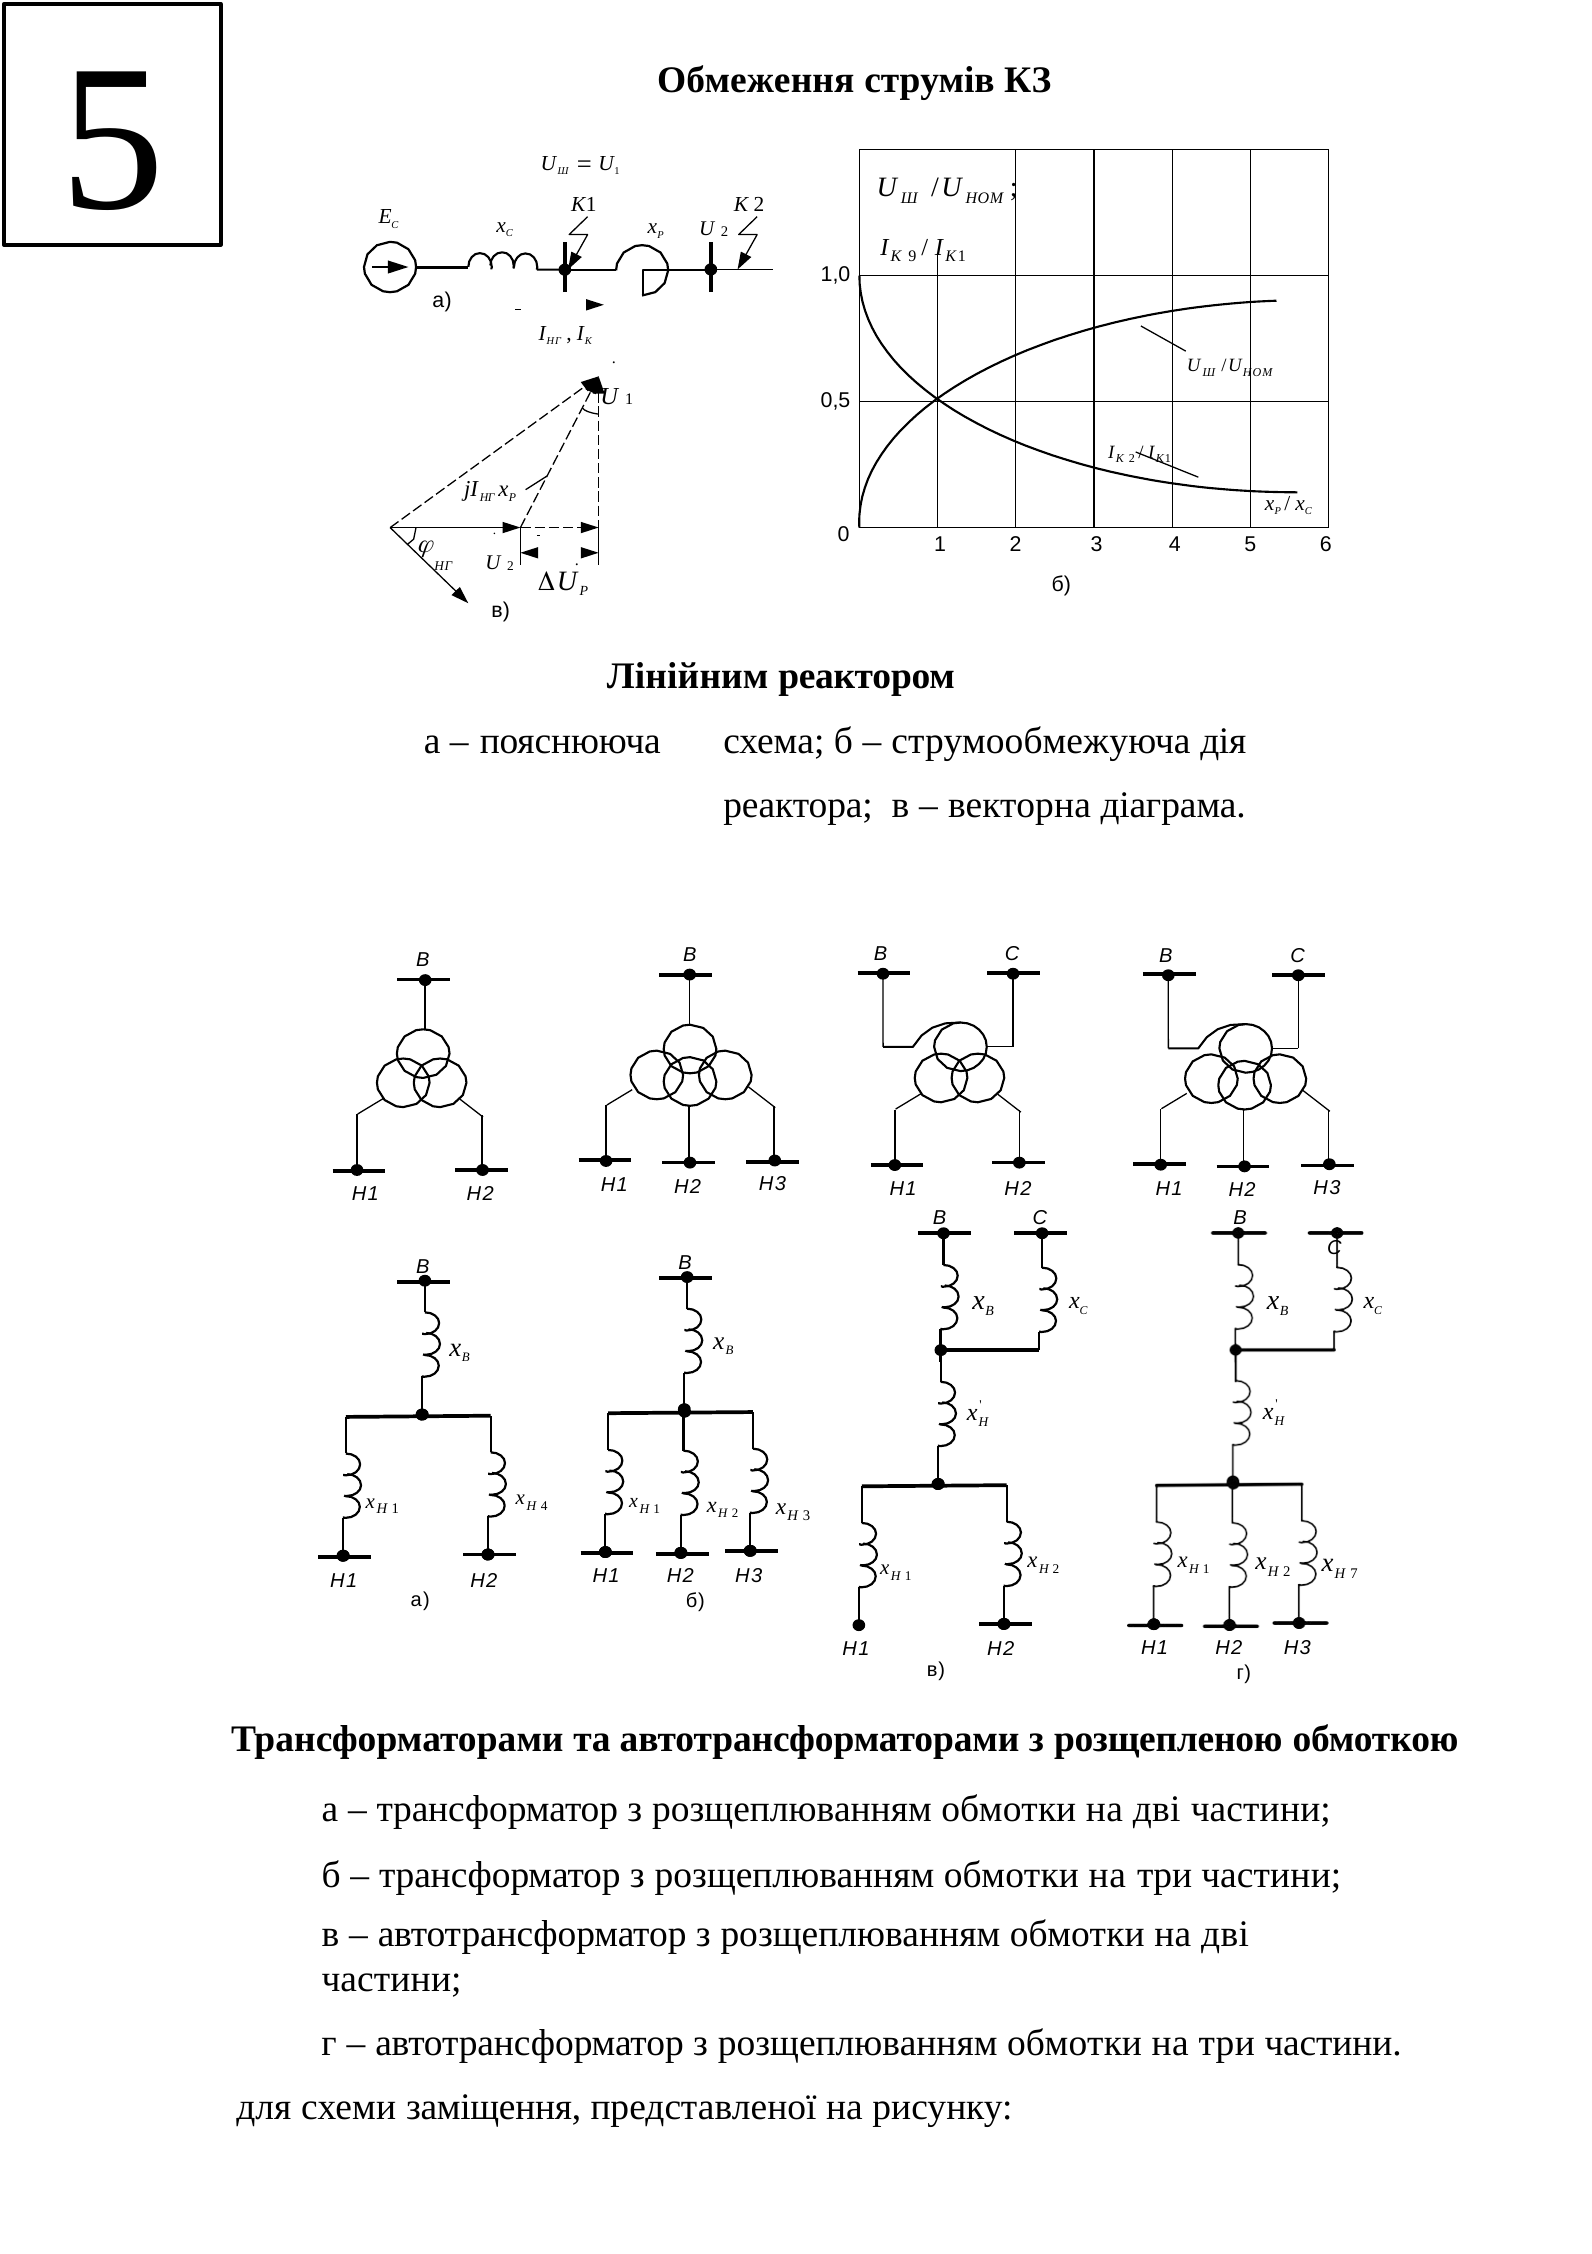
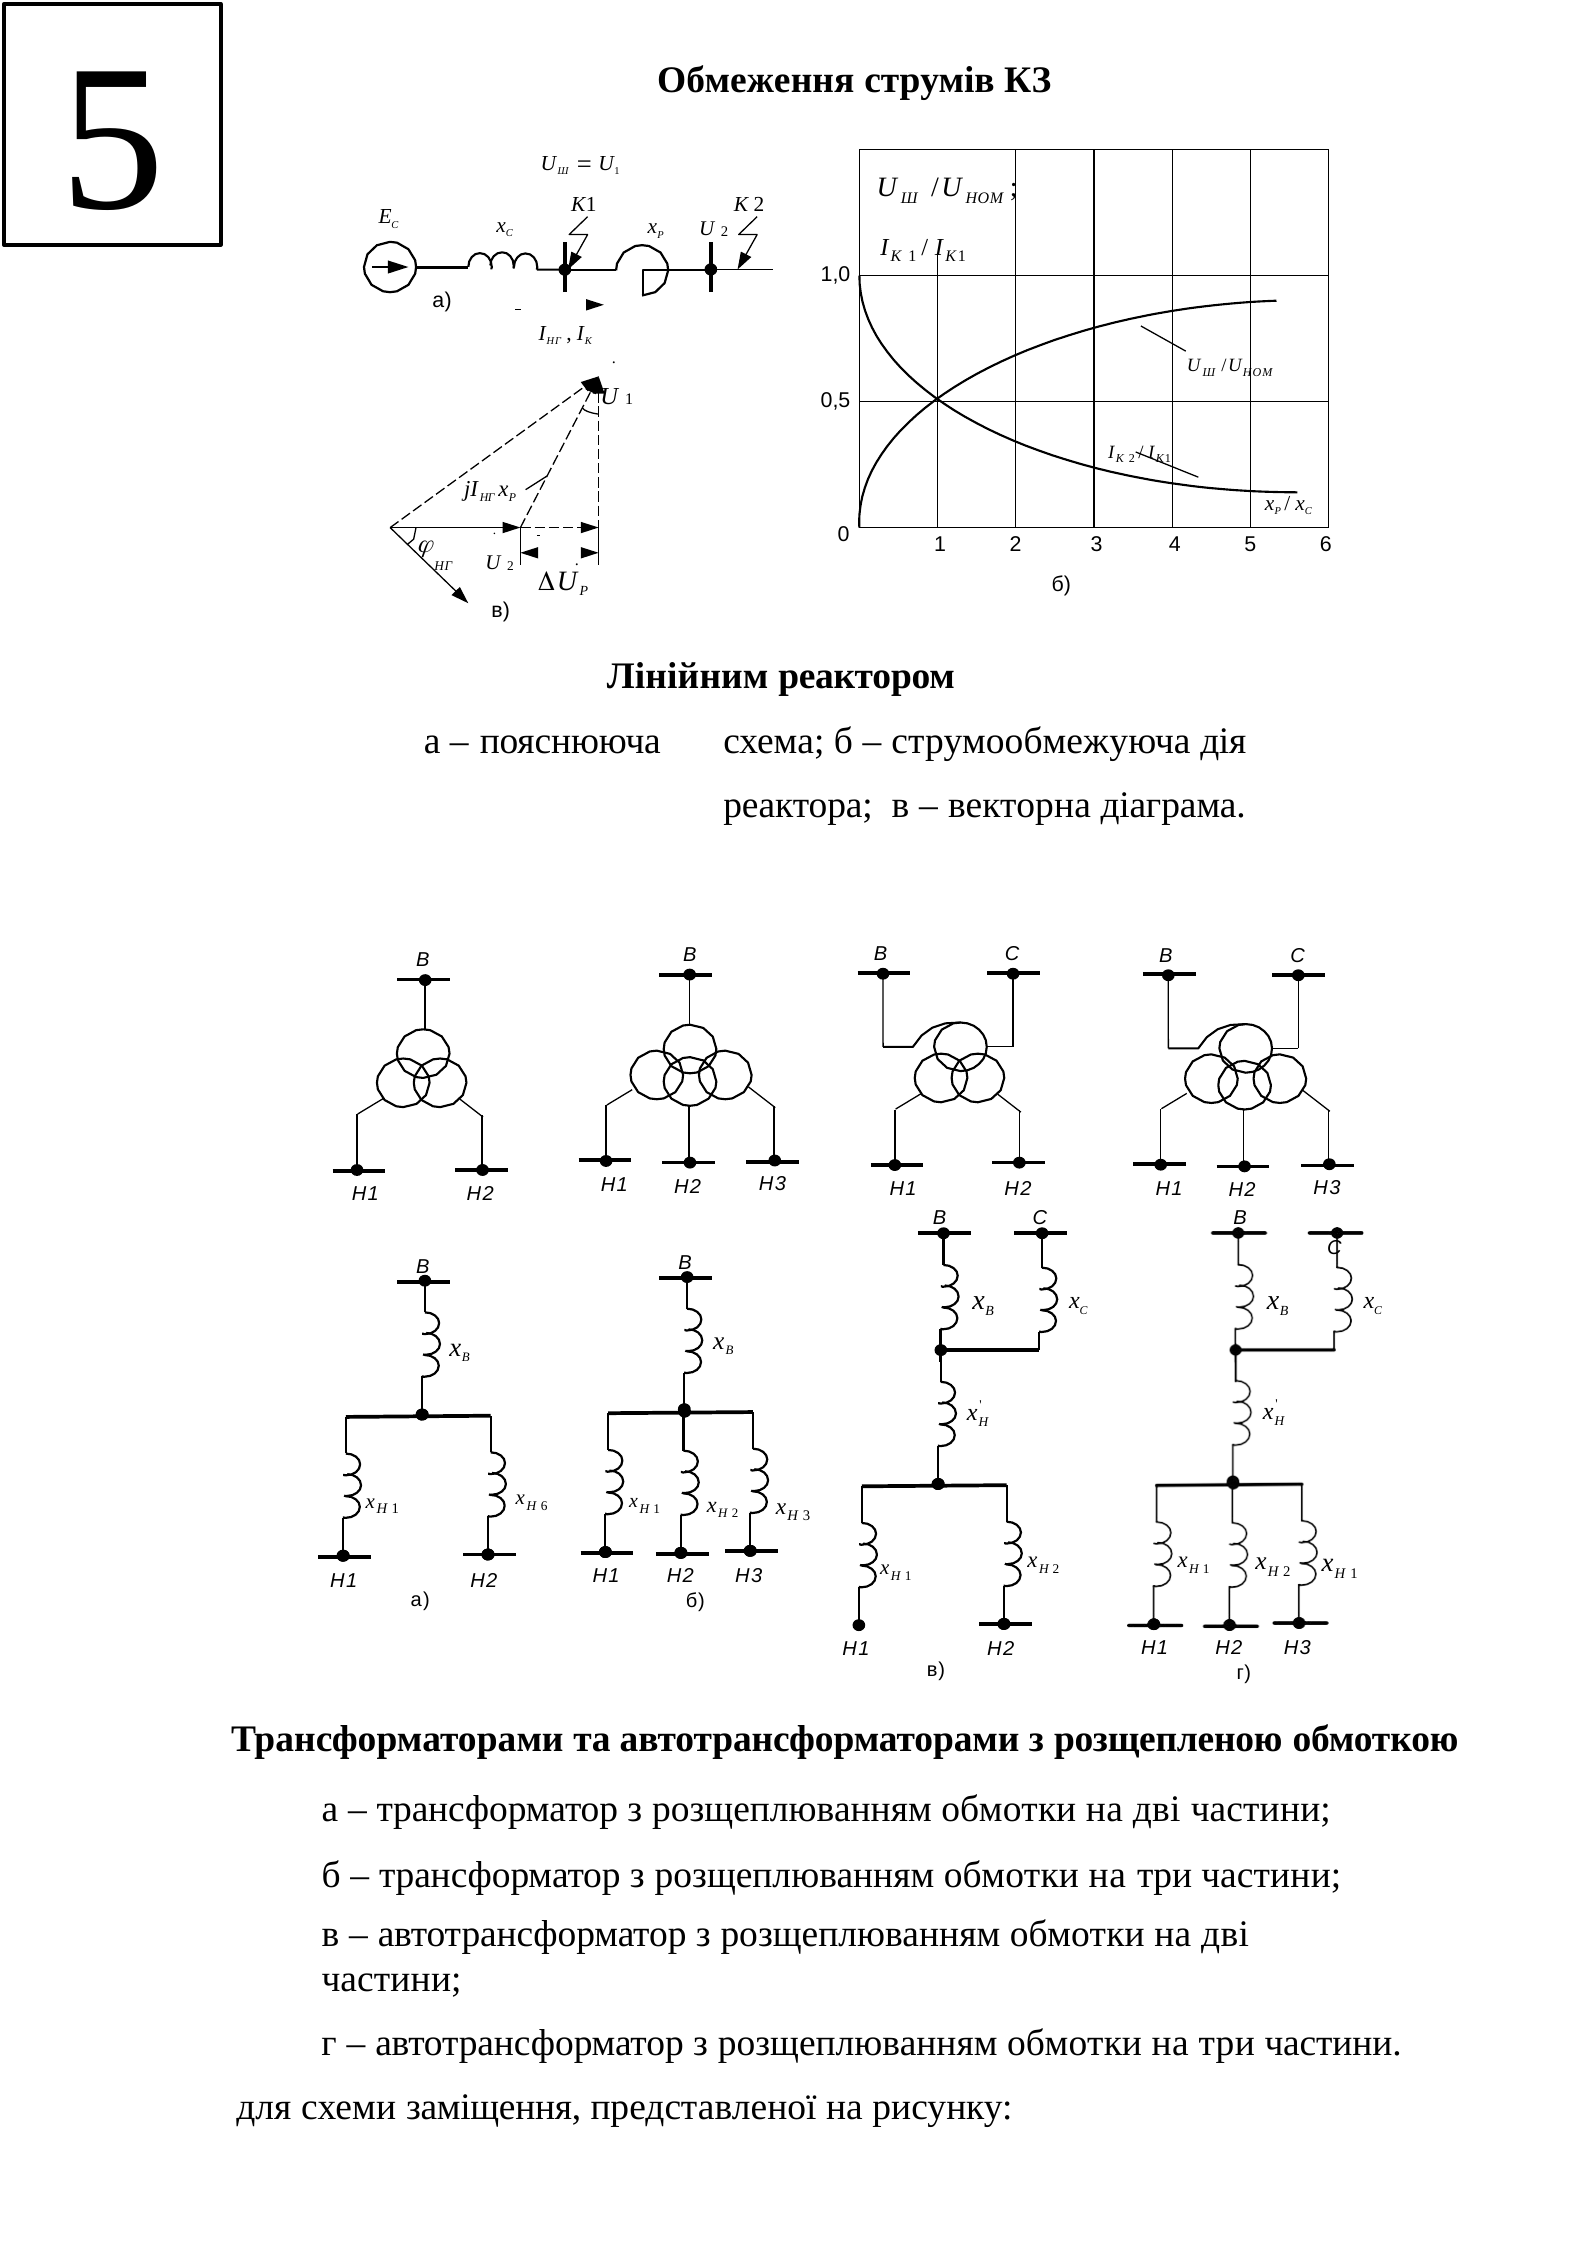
9: 9 -> 1 (912, 256)
H 4: 4 -> 6 (544, 1506)
7: 7 -> 1 (1354, 1574)
